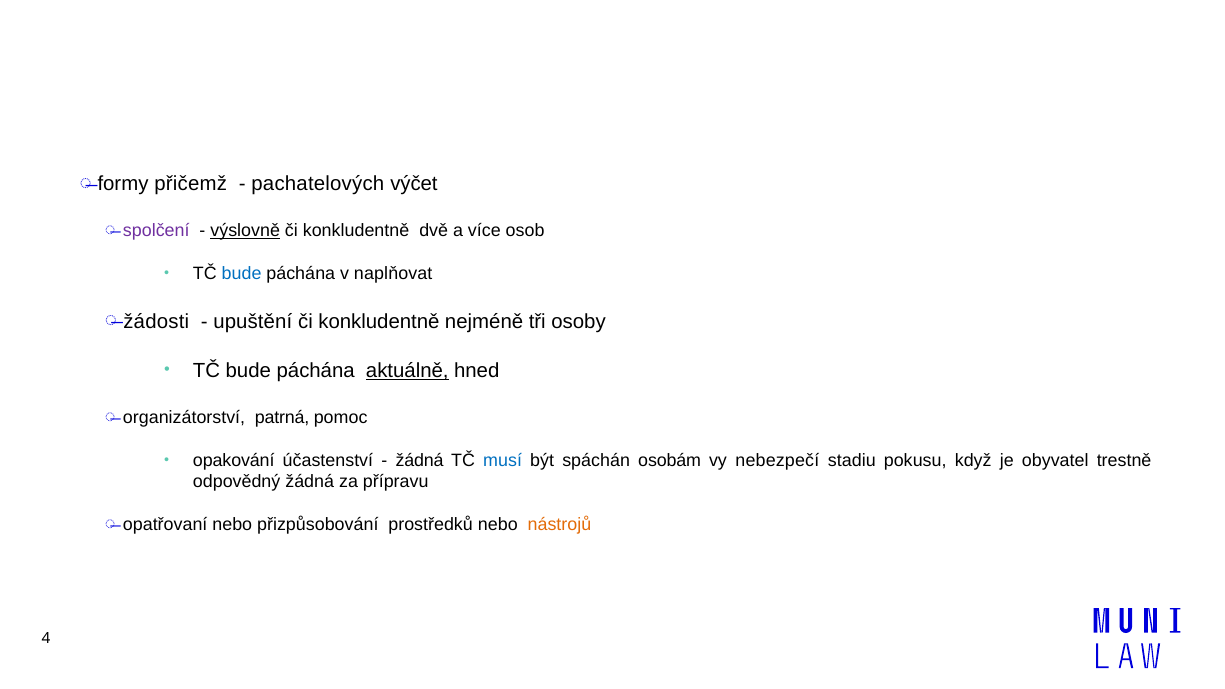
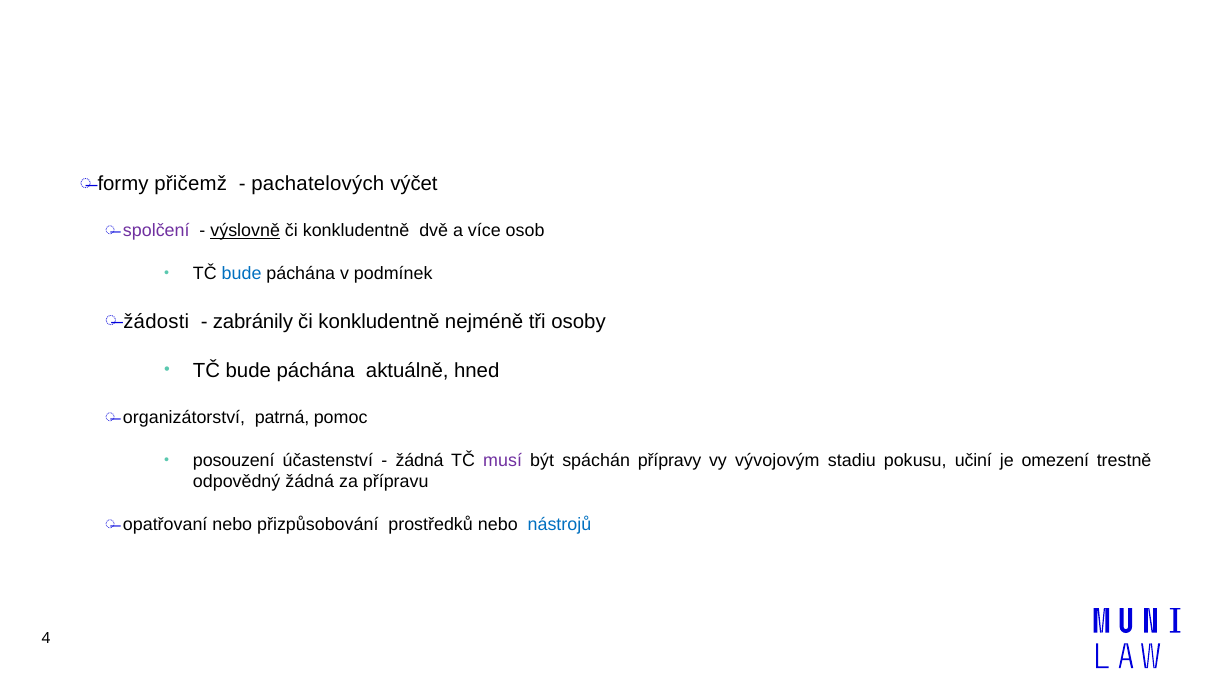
naplňovat: naplňovat -> podmínek (393, 274)
upuštění: upuštění -> zabránily (253, 321)
aktuálně underline: present -> none (407, 370)
opakování: opakování -> posouzení (234, 461)
musí colour: blue -> purple (503, 461)
osobám: osobám -> přípravy (670, 461)
nebezpečí: nebezpečí -> vývojovým (777, 461)
když: když -> učiní (973, 461)
obyvatel: obyvatel -> omezení (1055, 461)
nástrojů colour: orange -> blue (559, 525)
